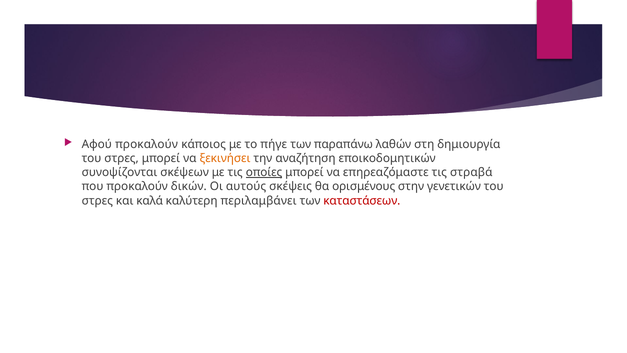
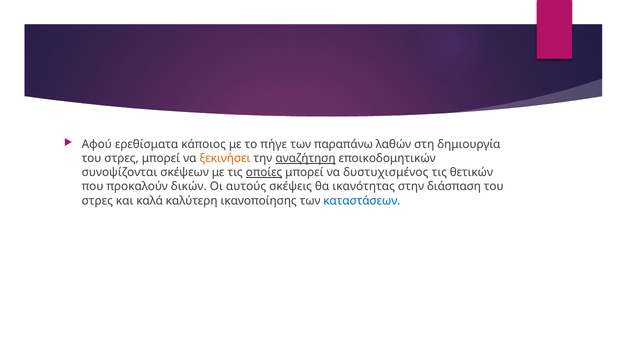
Αφού προκαλούν: προκαλούν -> ερεθίσματα (147, 144)
αναζήτηση underline: none -> present (305, 158)
επηρεαζόμαστε: επηρεαζόμαστε -> δυστυχισμένος (386, 172)
στραβά: στραβά -> θετικών (471, 172)
ορισμένους: ορισμένους -> ικανότητας (364, 186)
γενετικών: γενετικών -> διάσπαση (454, 186)
περιλαμβάνει: περιλαμβάνει -> ικανοποίησης (259, 201)
καταστάσεων colour: red -> blue (362, 201)
